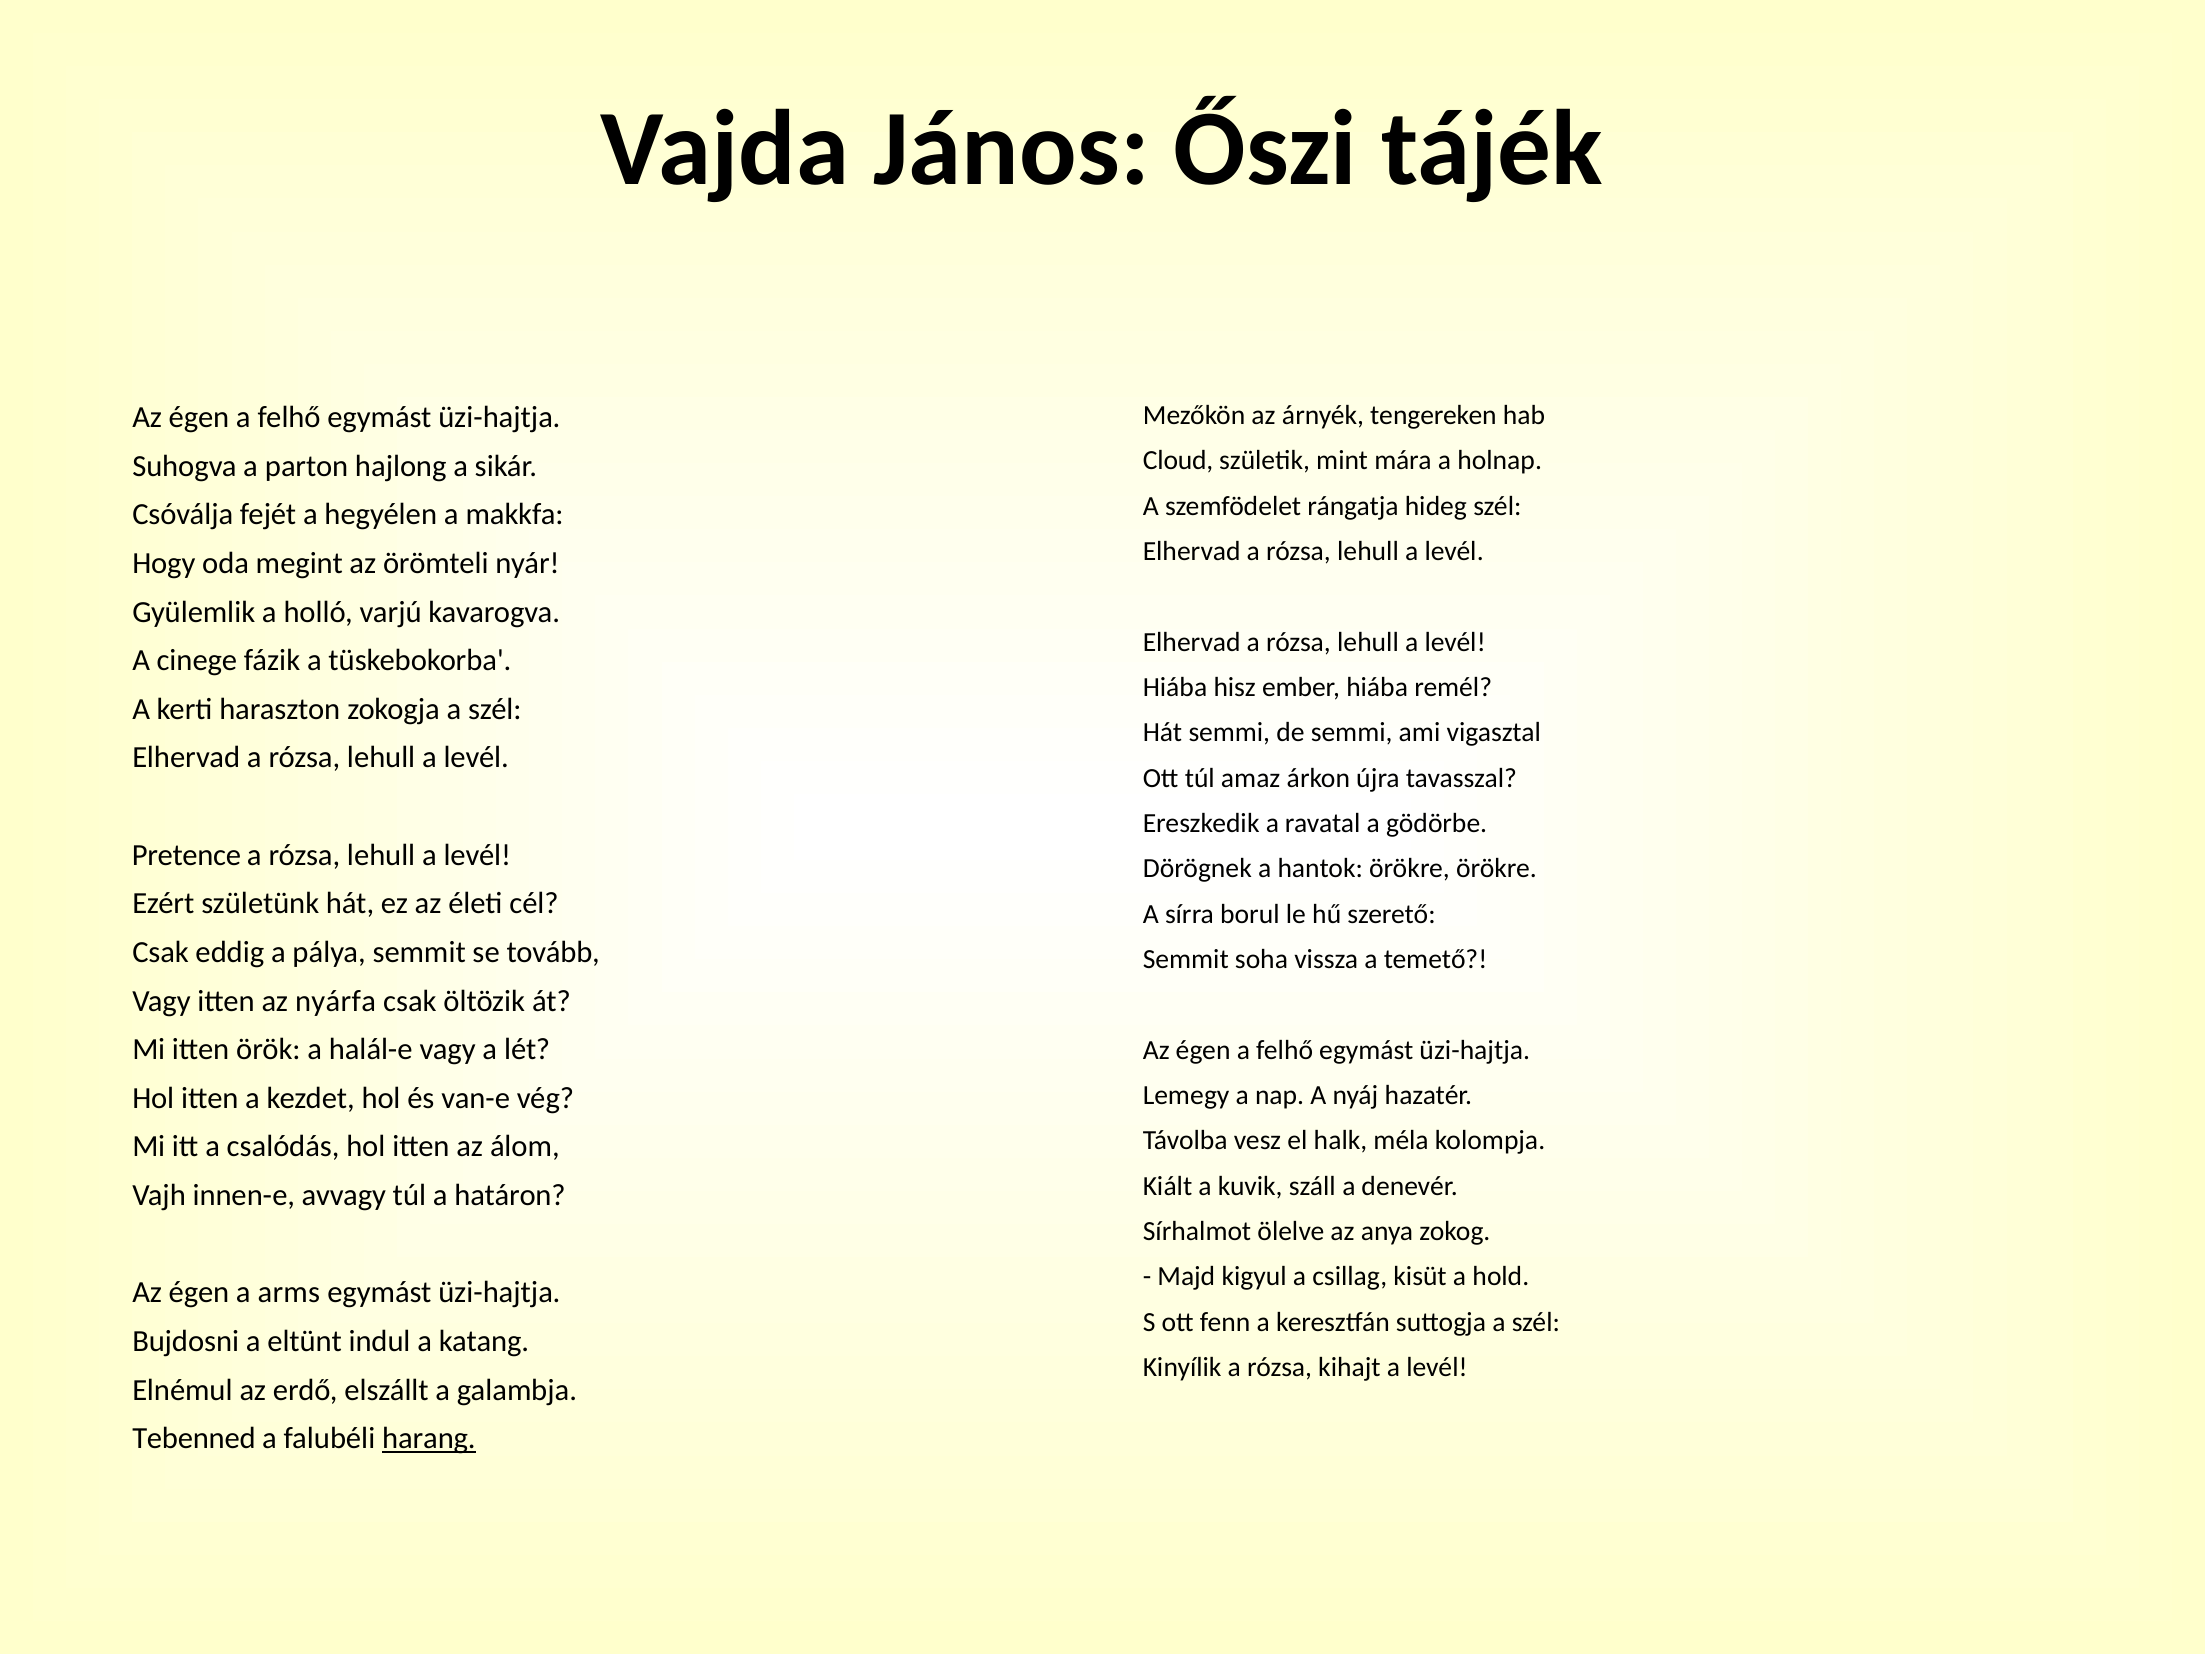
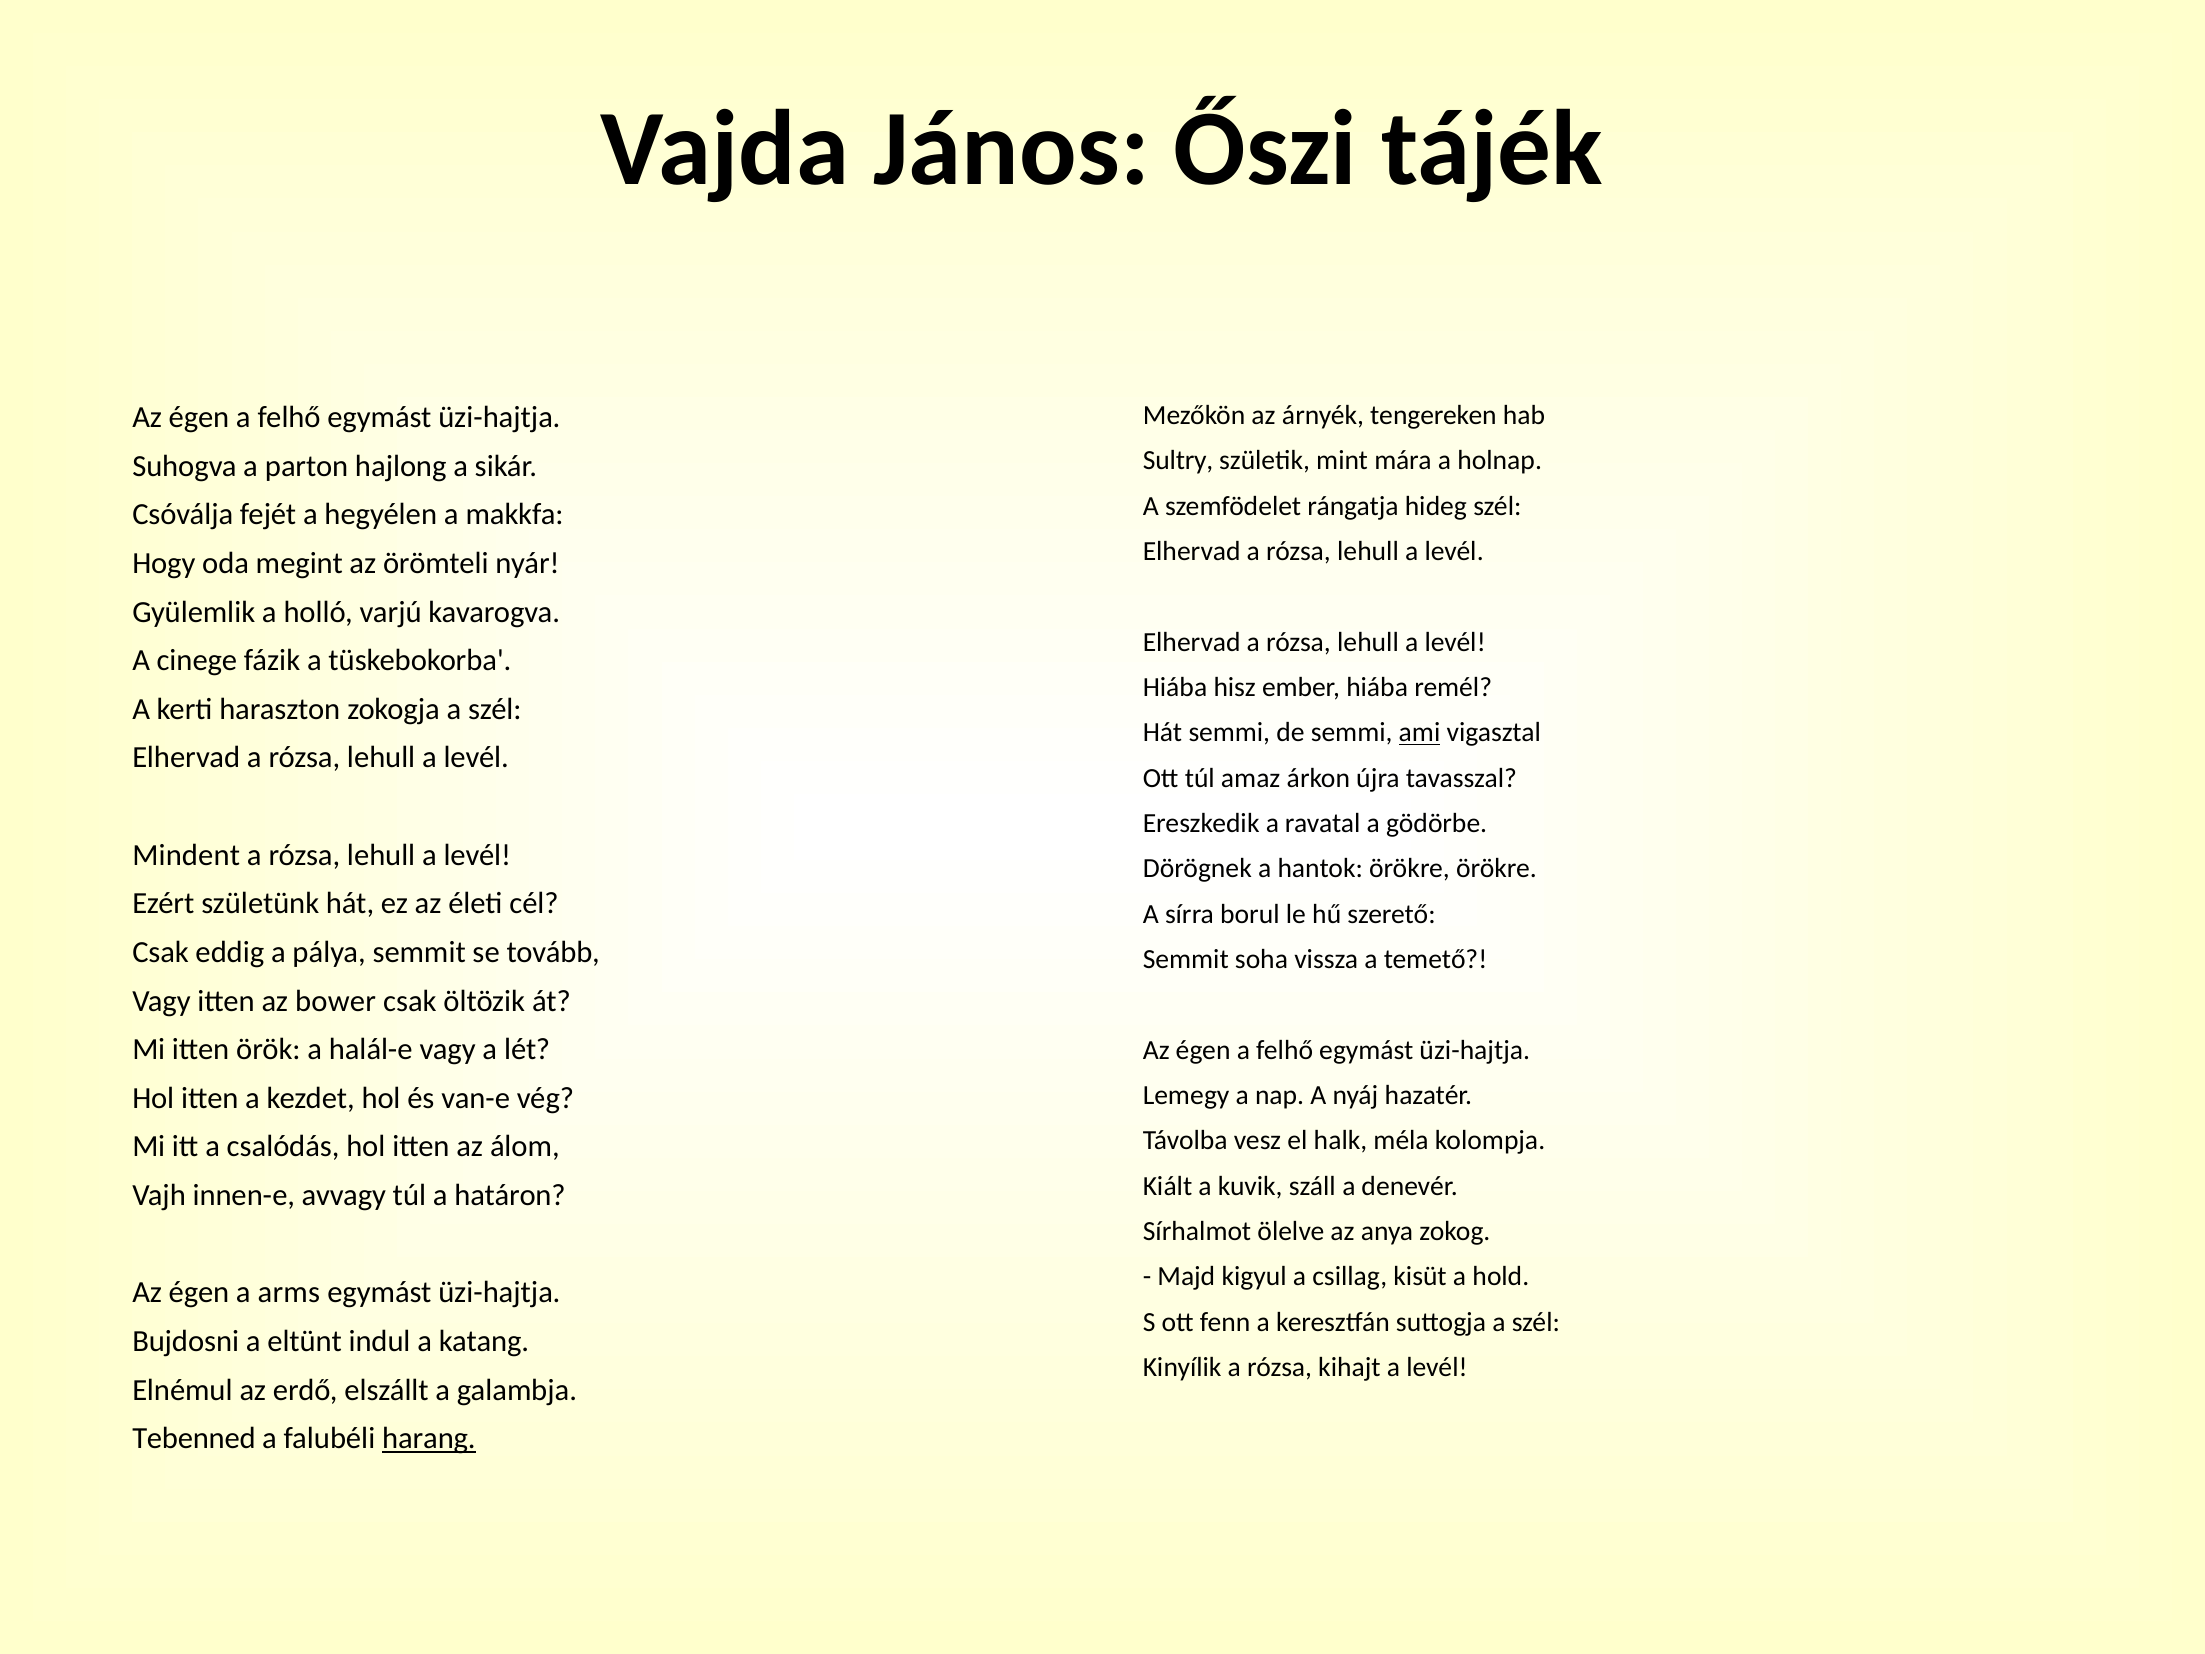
Cloud: Cloud -> Sultry (1178, 461)
ami underline: none -> present (1420, 733)
Pretence: Pretence -> Mindent (186, 855)
nyárfa: nyárfa -> bower (336, 1001)
